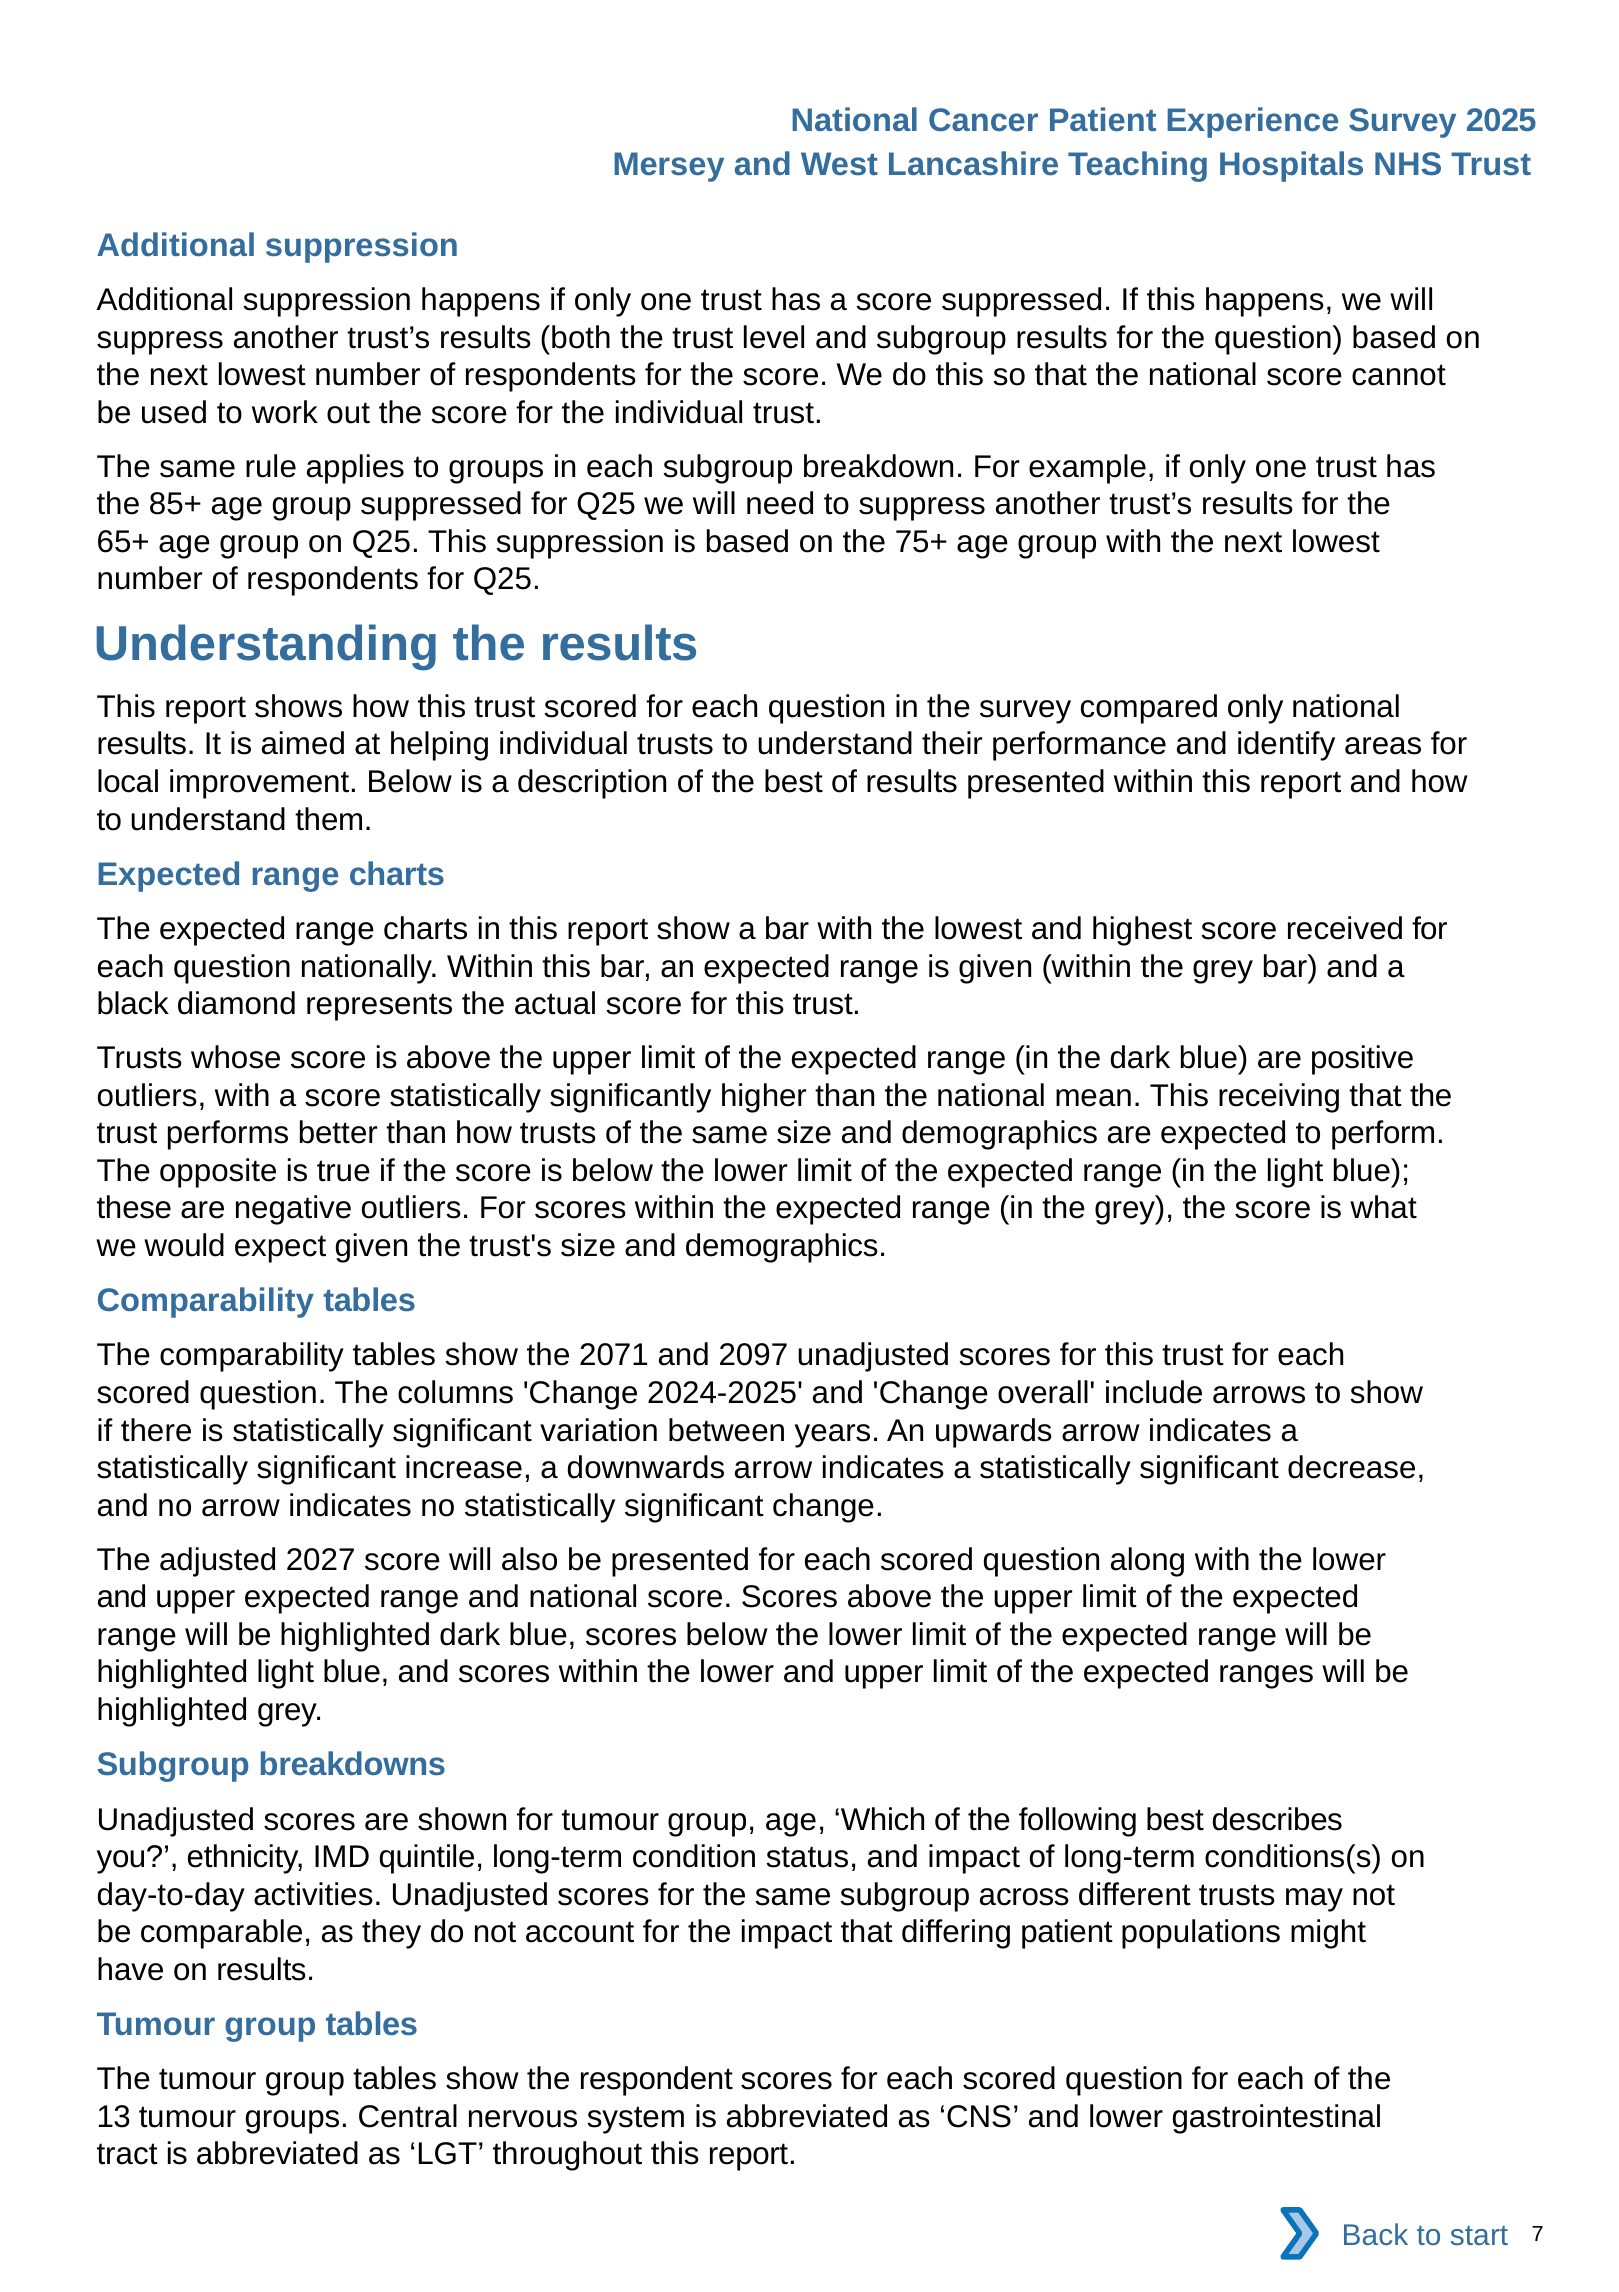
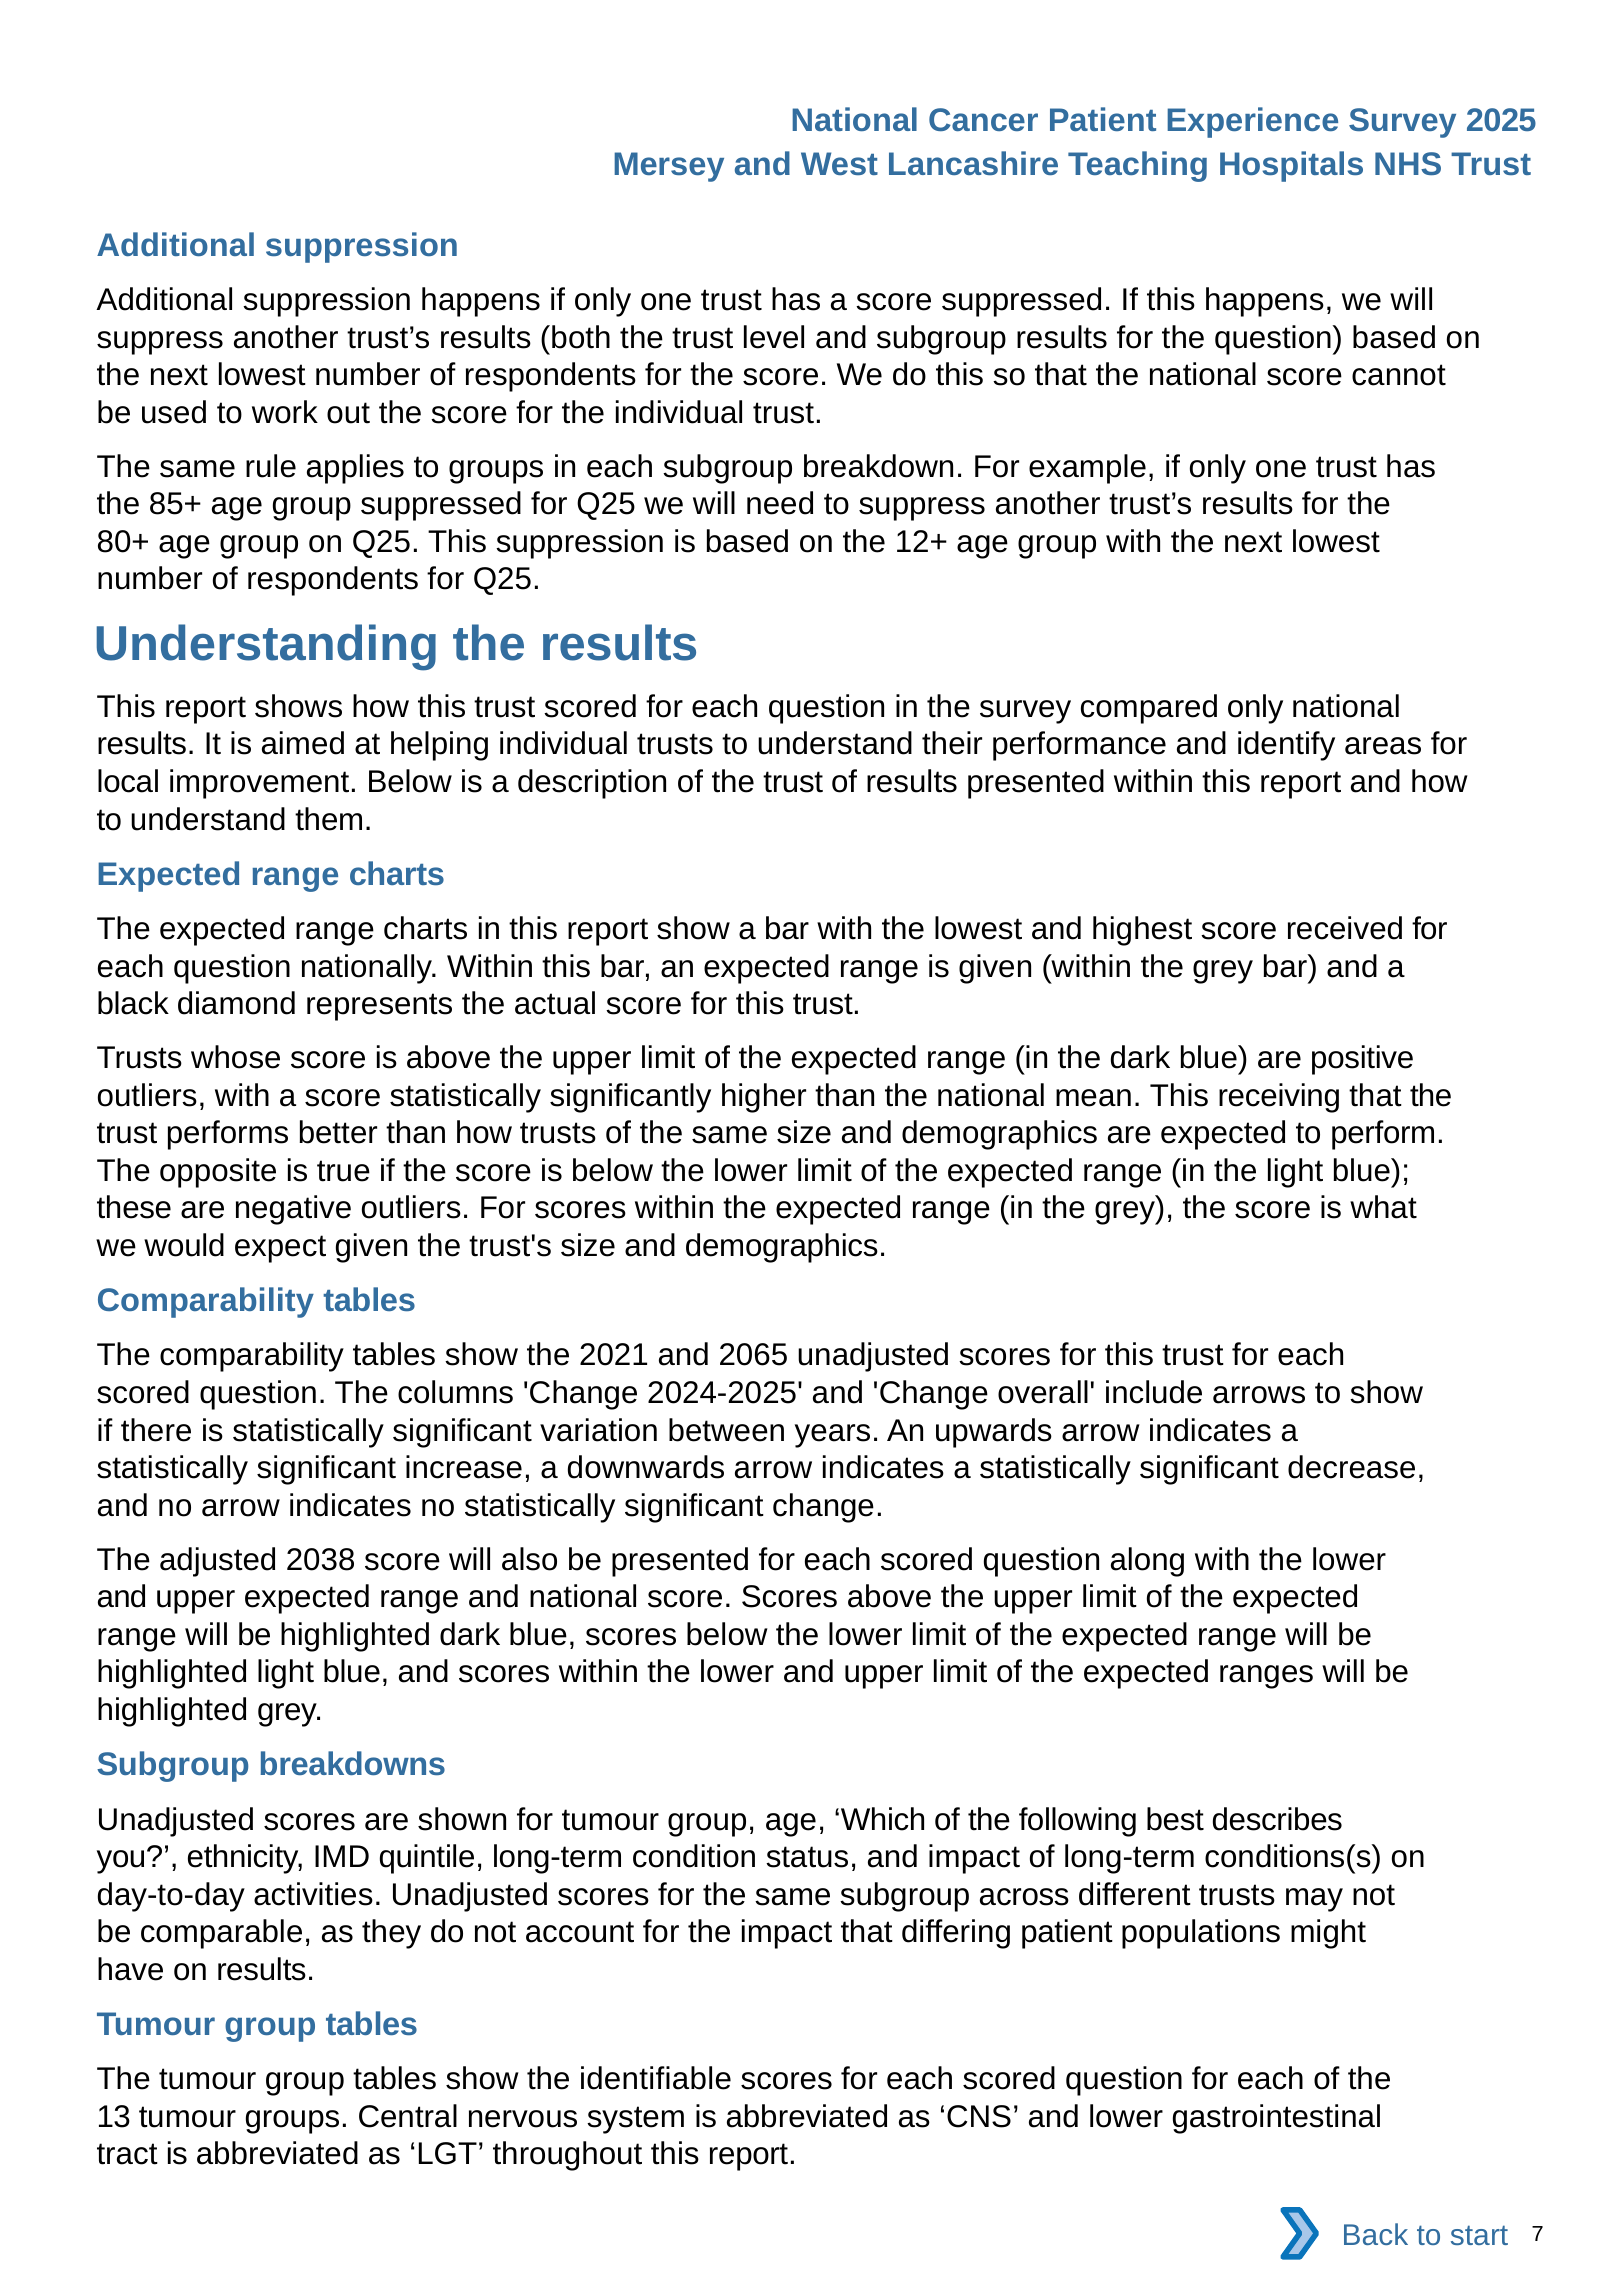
65+: 65+ -> 80+ (123, 542)
75+: 75+ -> 12+ (921, 542)
of the best: best -> trust (793, 782)
2071: 2071 -> 2021 (614, 1355)
2097: 2097 -> 2065 (753, 1355)
2027: 2027 -> 2038 (321, 1559)
respondent: respondent -> identifiable (655, 2079)
